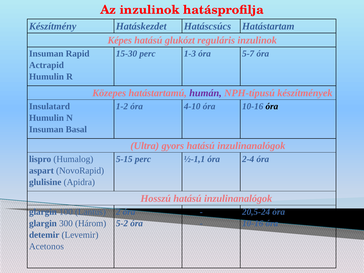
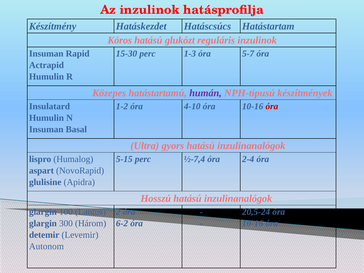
Képes: Képes -> Kóros (120, 40)
óra colour: black -> red (272, 106)
½-1,1: ½-1,1 -> ½-7,4 (194, 159)
5-2: 5-2 -> 6-2 (122, 223)
Acetonos: Acetonos -> Autonom (46, 246)
